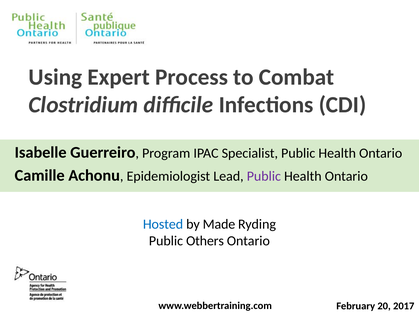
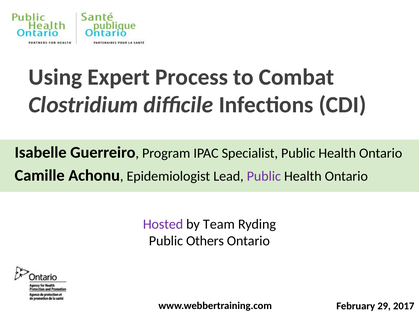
Hosted colour: blue -> purple (163, 224)
Made: Made -> Team (219, 224)
20: 20 -> 29 (384, 306)
